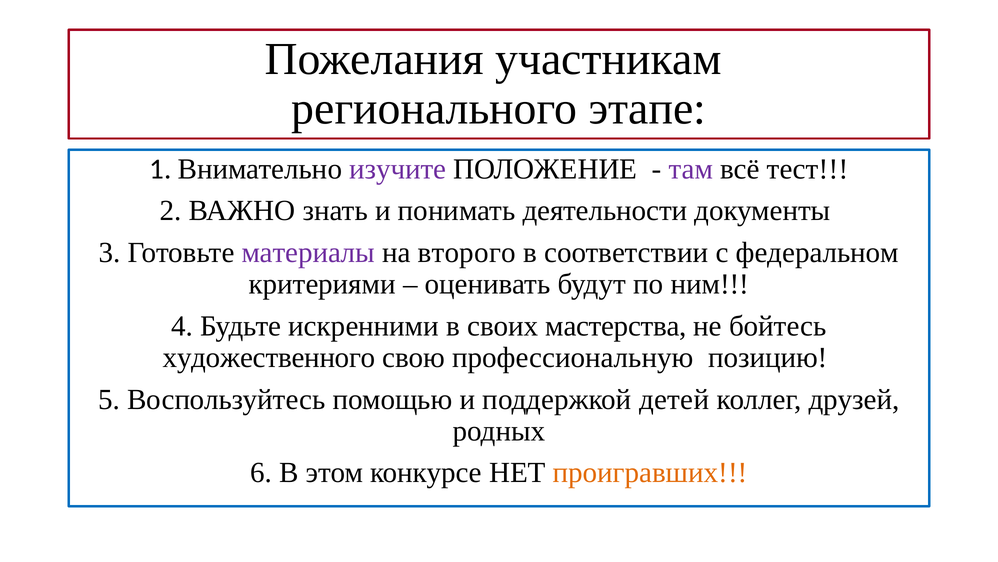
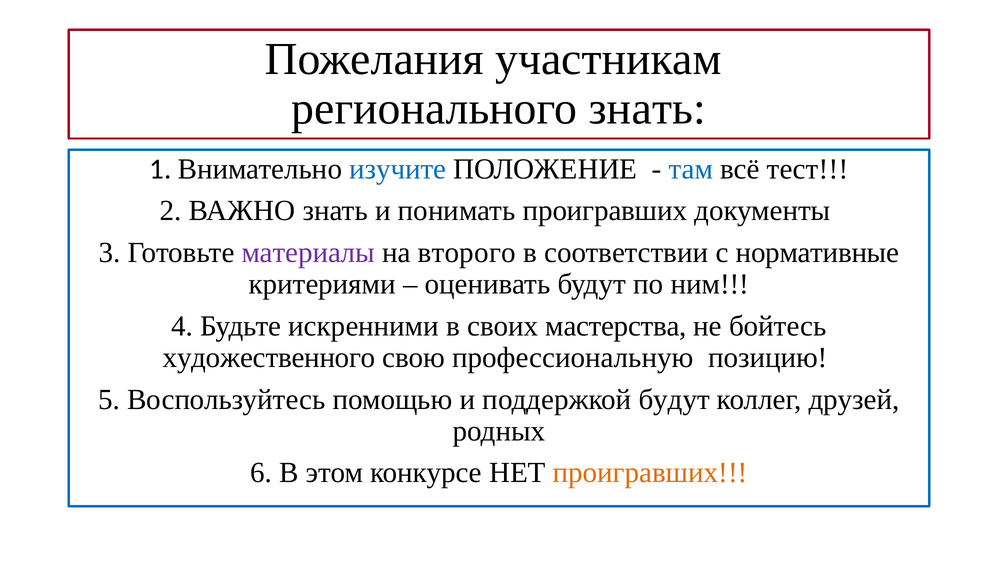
регионального этапе: этапе -> знать (647, 109)
изучите colour: purple -> blue (398, 169)
там colour: purple -> blue (691, 169)
понимать деятельности: деятельности -> проигравших (605, 211)
федеральном: федеральном -> нормативные (817, 252)
поддержкой детей: детей -> будут (674, 399)
